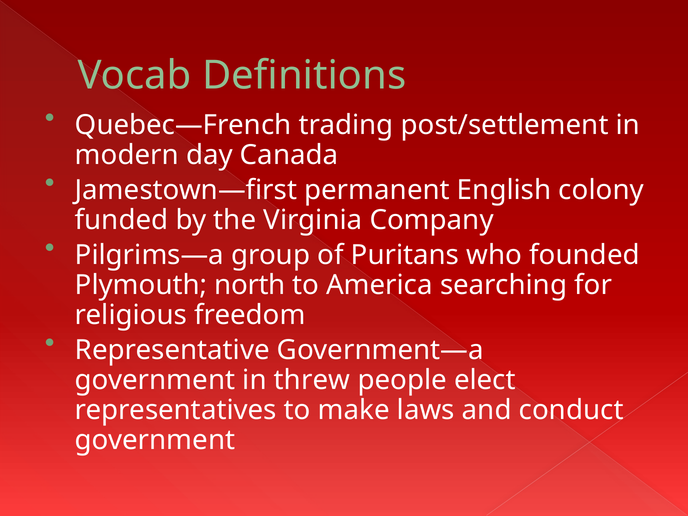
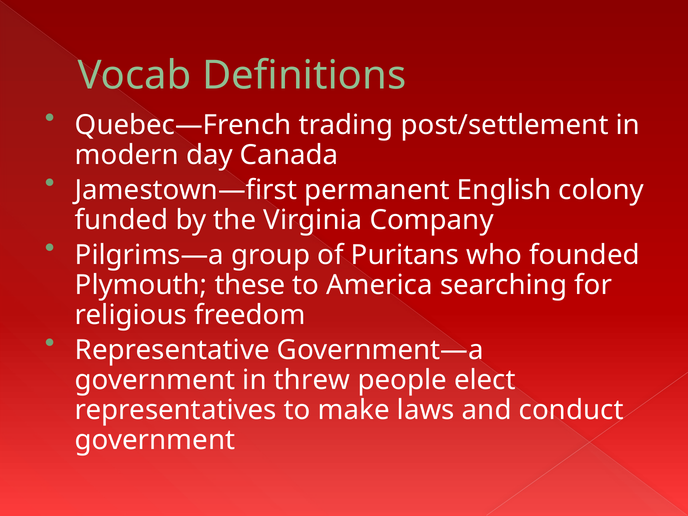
north: north -> these (250, 285)
